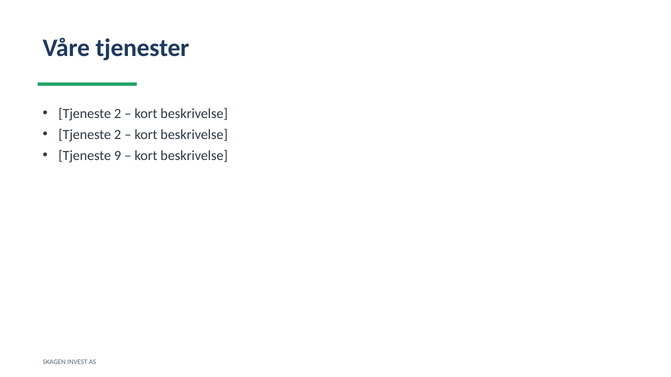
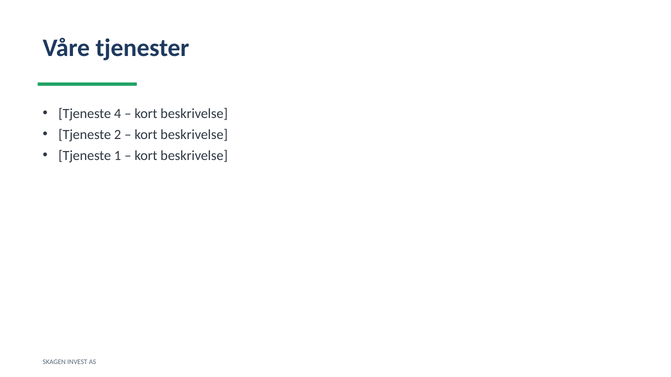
2: 2 -> 4 (118, 114)
9: 9 -> 1 (118, 156)
